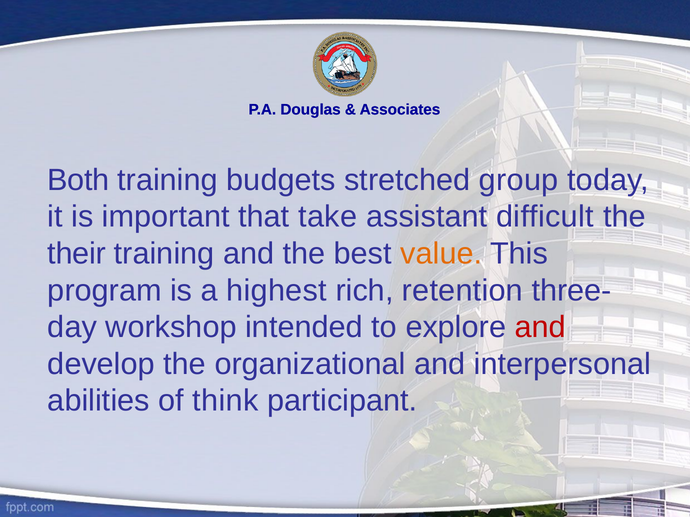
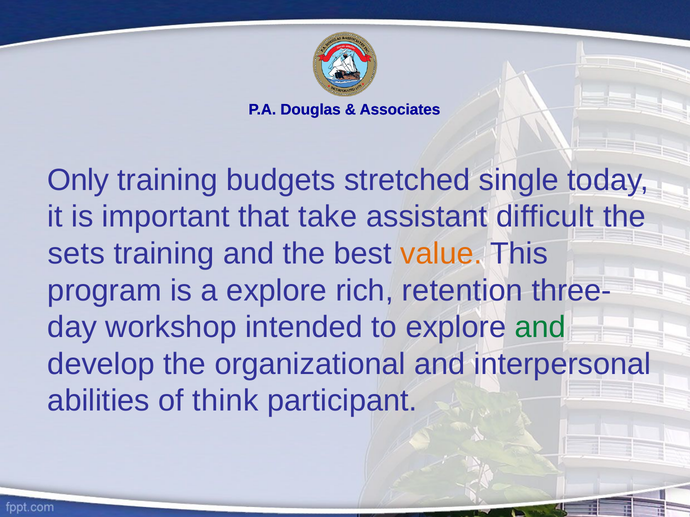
Both: Both -> Only (78, 180)
group: group -> single (519, 180)
their: their -> sets (76, 254)
a highest: highest -> explore (277, 291)
and colour: red -> green (540, 327)
